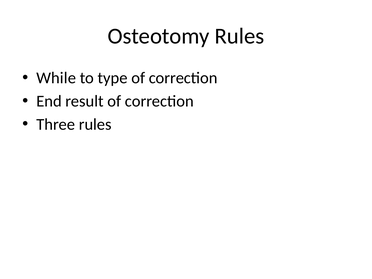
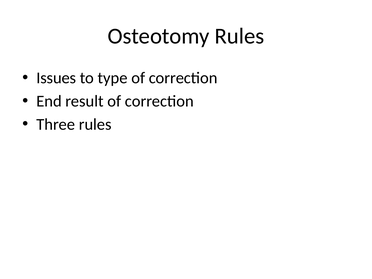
While: While -> Issues (56, 78)
